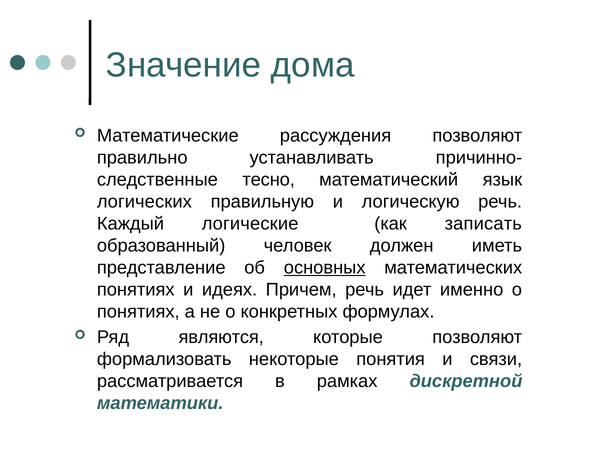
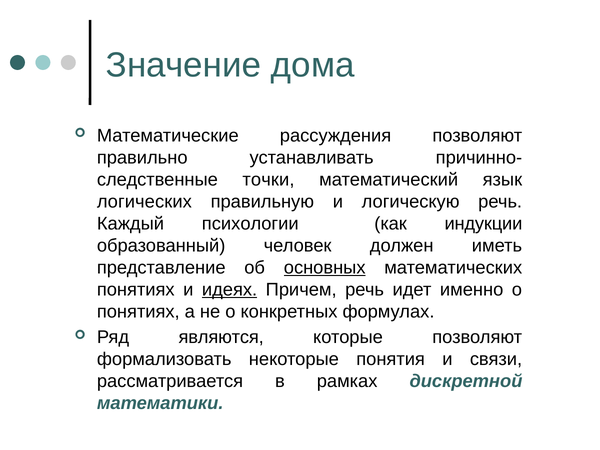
тесно: тесно -> точки (269, 180)
логические: логические -> психологии (250, 224)
записать: записать -> индукции (483, 224)
идеях underline: none -> present (230, 290)
